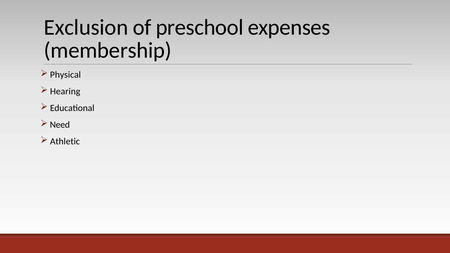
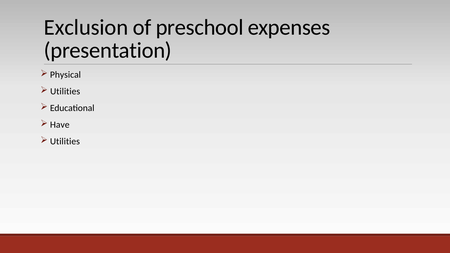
membership: membership -> presentation (108, 50)
Hearing: Hearing -> Utilities (65, 92)
Need: Need -> Have (60, 125)
Athletic: Athletic -> Utilities (65, 142)
